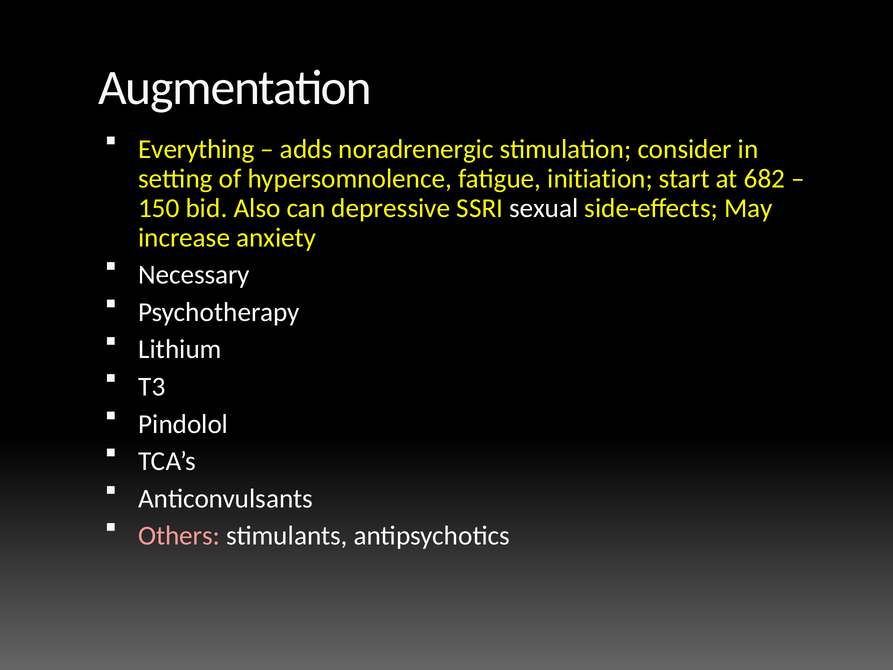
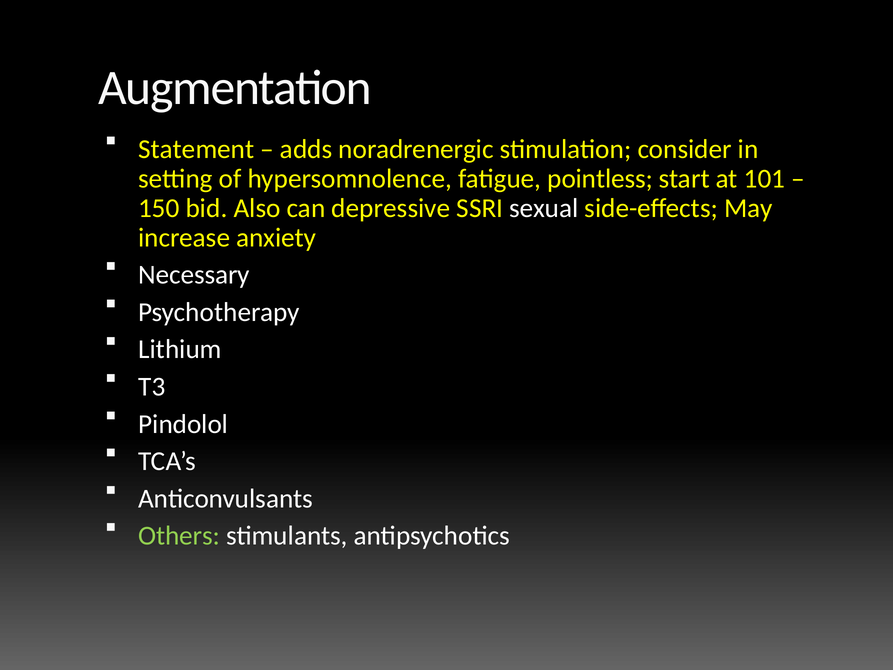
Everything: Everything -> Statement (196, 149)
initiation: initiation -> pointless (600, 179)
682: 682 -> 101 (764, 179)
Others colour: pink -> light green (179, 536)
